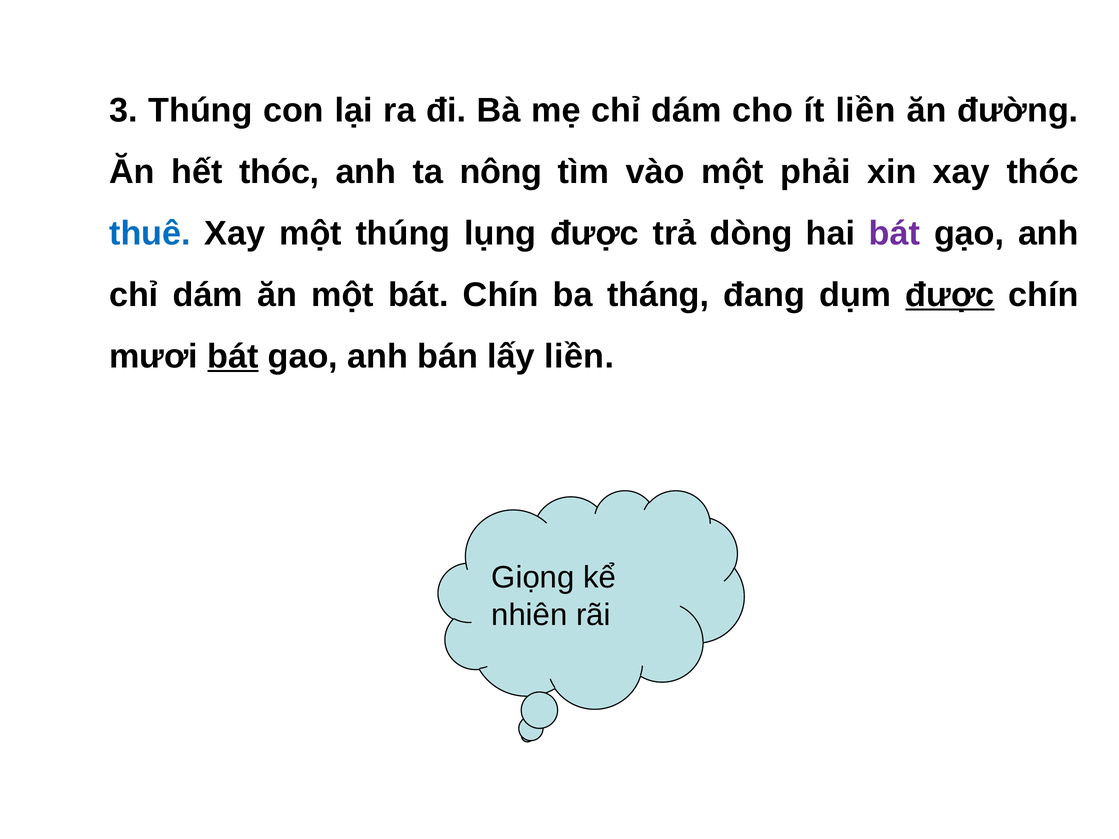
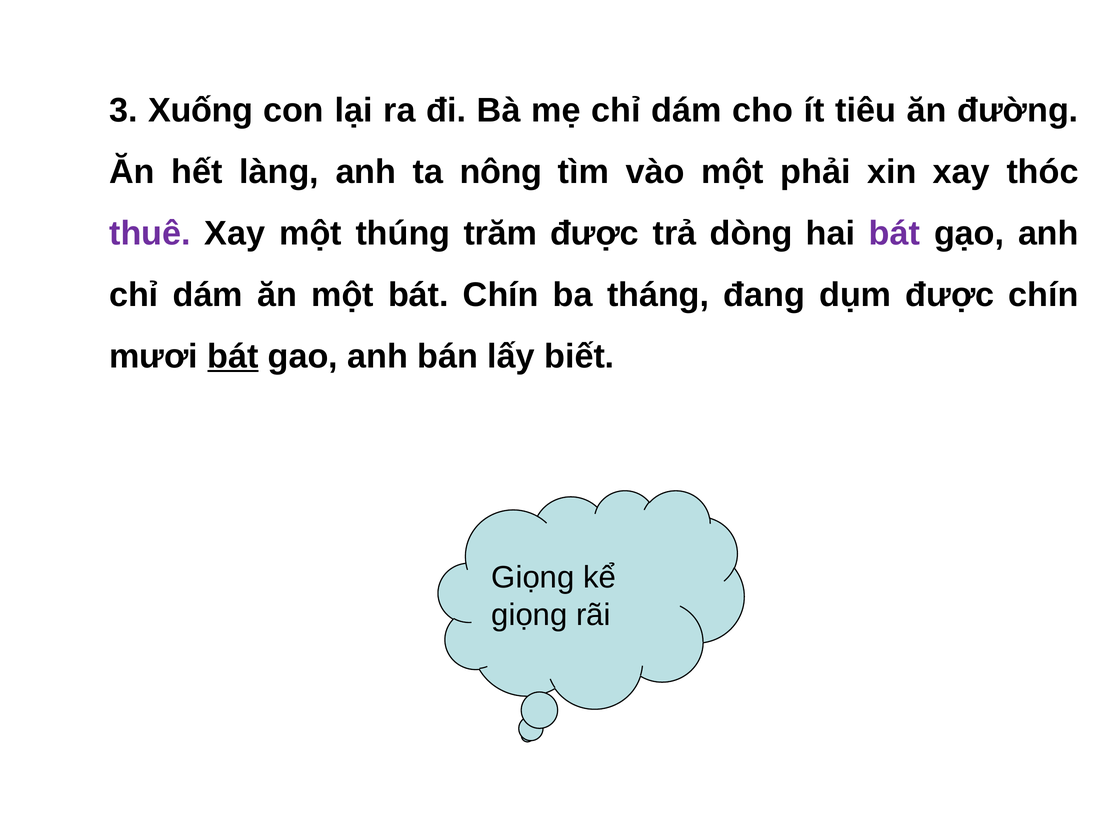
3 Thúng: Thúng -> Xuống (201, 111)
ít liền: liền -> tiêu (866, 111)
hết thóc: thóc -> làng (279, 172)
thuê colour: blue -> purple (150, 234)
lụng: lụng -> trăm (500, 234)
được underline: present -> none (950, 295)
lấy liền: liền -> biết (579, 357)
nhiên: nhiên -> giọng (529, 615)
